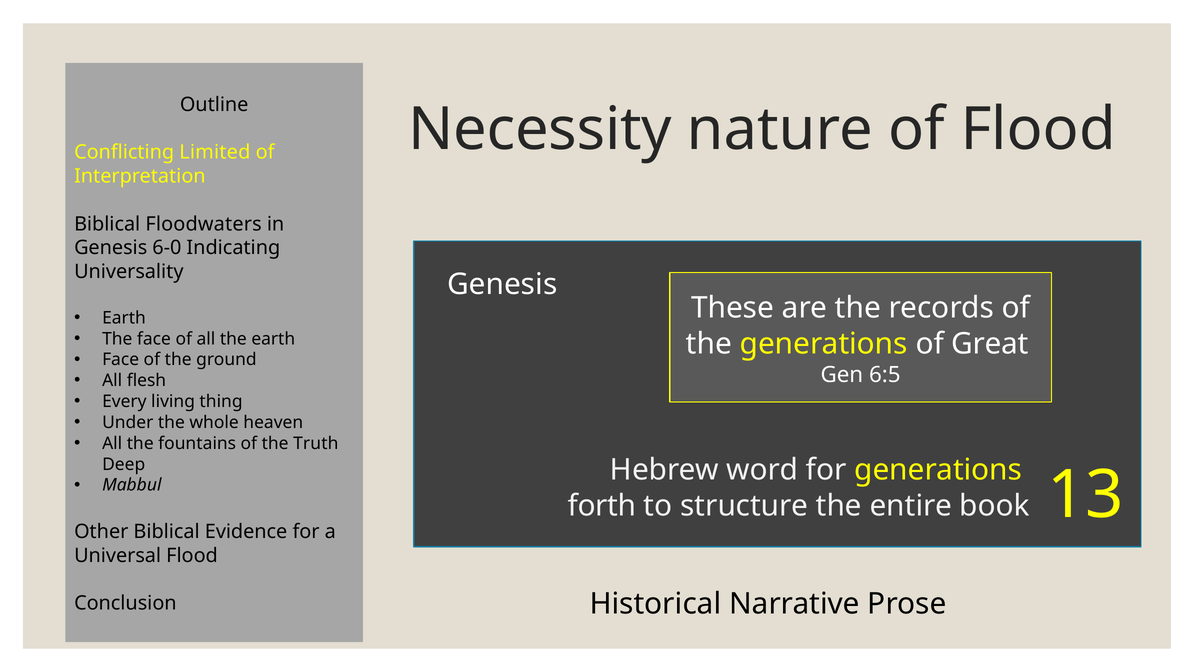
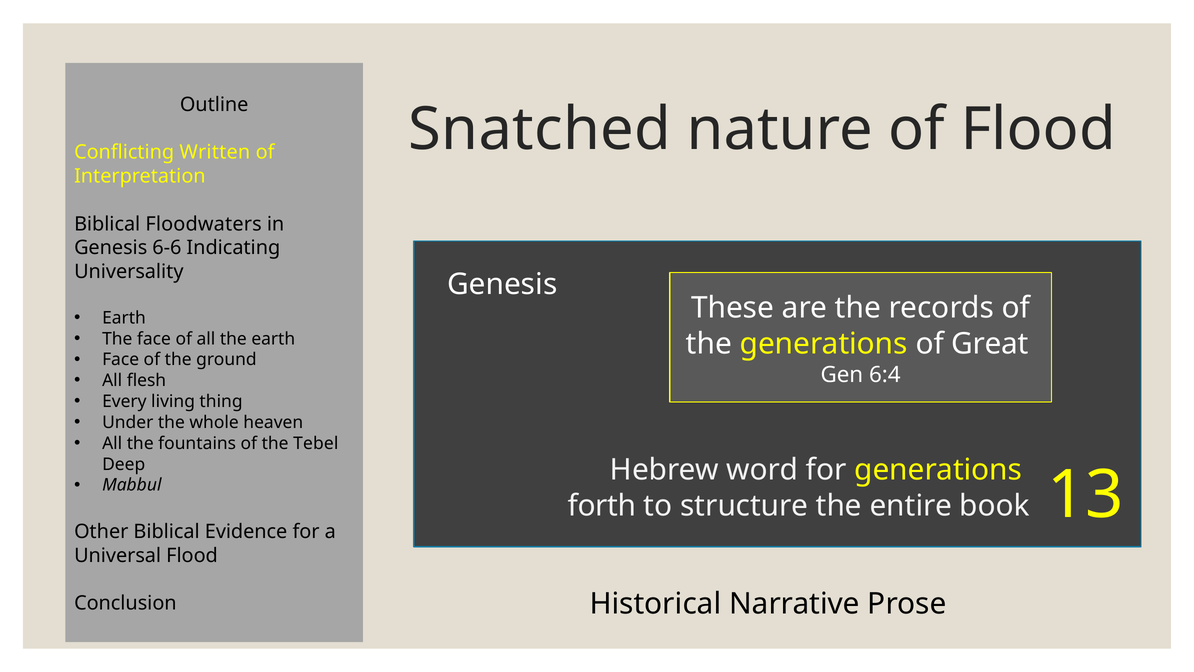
Necessity: Necessity -> Snatched (540, 130)
Limited: Limited -> Written (215, 152)
6-0: 6-0 -> 6-6 (167, 248)
6:5: 6:5 -> 6:4 (885, 375)
Truth: Truth -> Tebel (316, 443)
